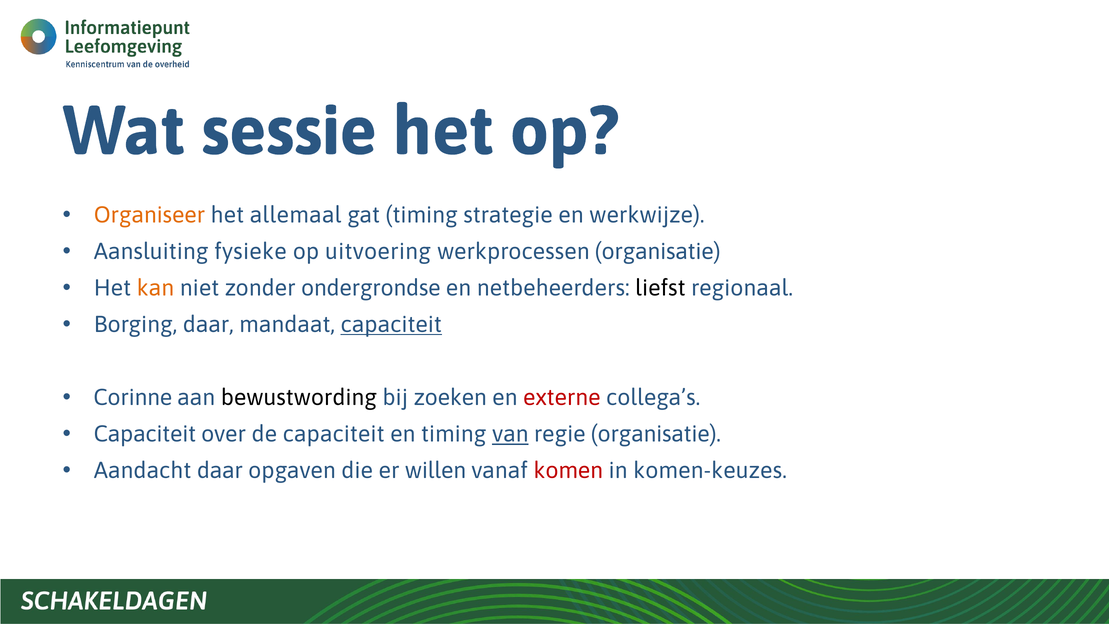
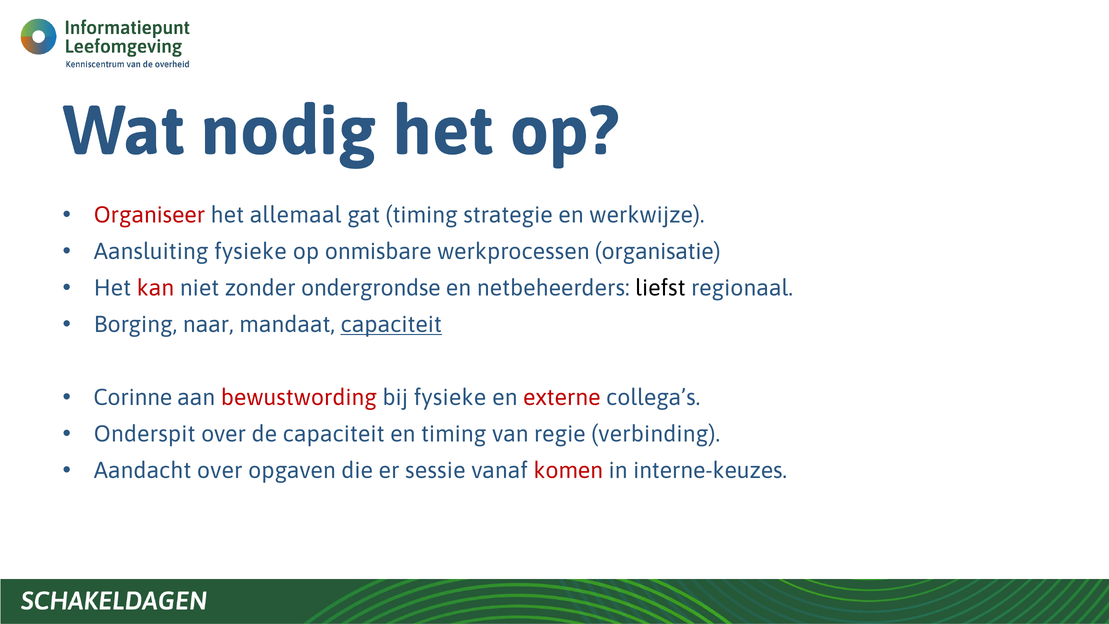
sessie: sessie -> nodig (288, 131)
Organiseer colour: orange -> red (149, 215)
uitvoering: uitvoering -> onmisbare (378, 251)
kan colour: orange -> red (155, 288)
Borging daar: daar -> naar (208, 324)
bewustwording colour: black -> red (299, 398)
bij zoeken: zoeken -> fysieke (450, 398)
Capaciteit: Capaciteit -> Onderspit (145, 434)
van underline: present -> none (510, 434)
regie organisatie: organisatie -> verbinding (656, 434)
Aandacht daar: daar -> over (220, 471)
willen: willen -> sessie (435, 471)
komen-keuzes: komen-keuzes -> interne-keuzes (710, 471)
